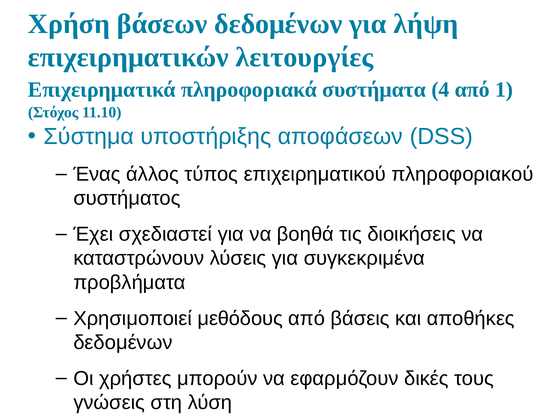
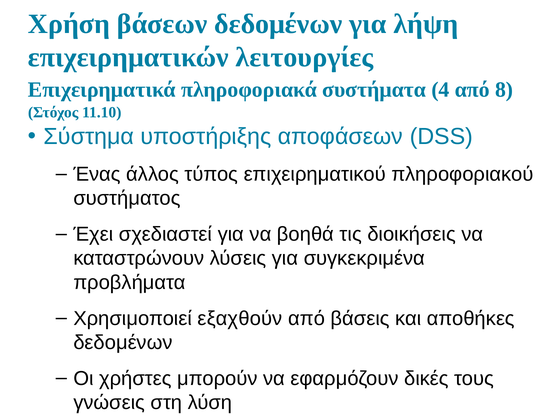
1: 1 -> 8 (504, 90)
μεθόδους: μεθόδους -> εξαχθούν (240, 319)
